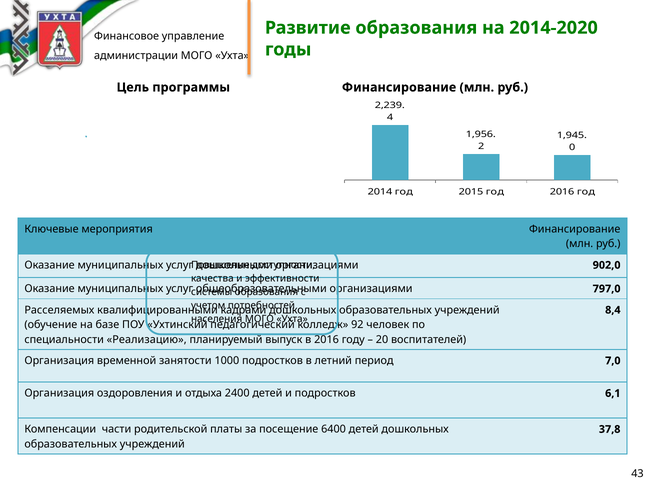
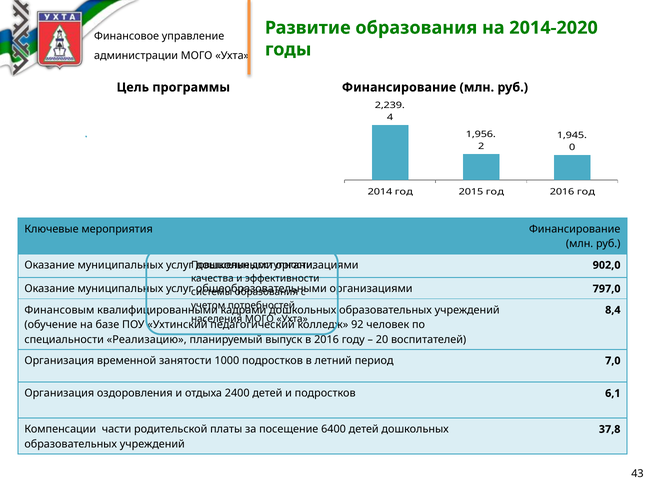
Расселяемых: Расселяемых -> Финансовым (59, 310)
